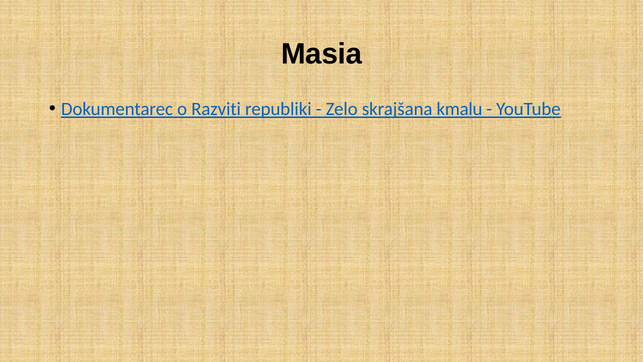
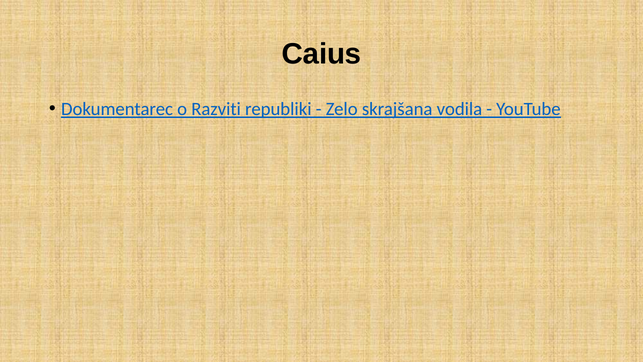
Masia: Masia -> Caius (321, 54)
kmalu: kmalu -> vodila (459, 109)
